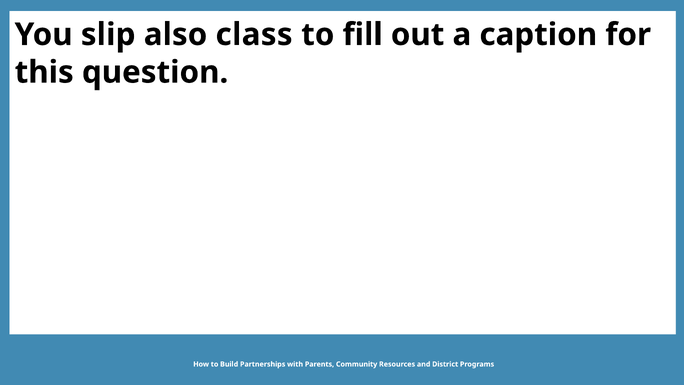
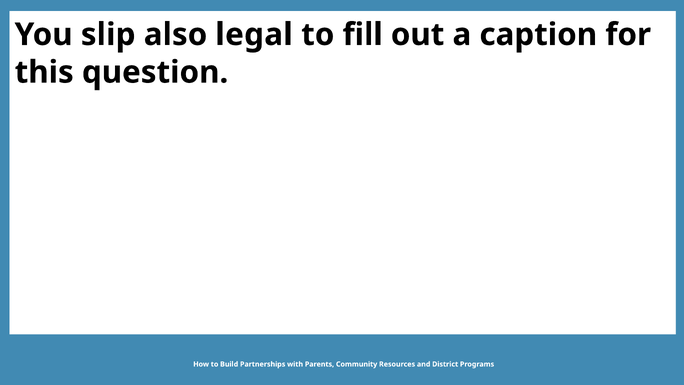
class: class -> legal (254, 35)
